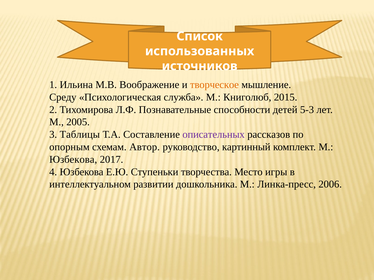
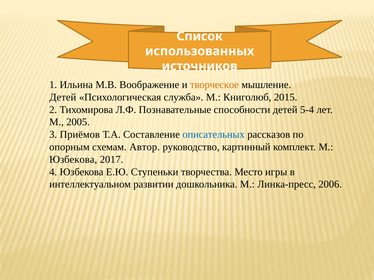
Среду: Среду -> Детей (63, 97)
5-3: 5-3 -> 5-4 (307, 110)
Таблицы: Таблицы -> Приёмов (80, 135)
описательных colour: purple -> blue (214, 135)
